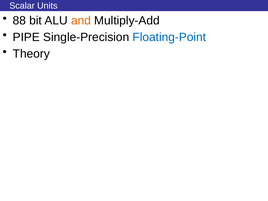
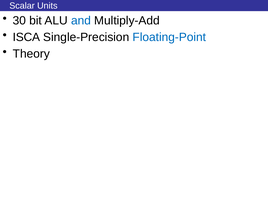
88: 88 -> 30 (19, 20)
and colour: orange -> blue (81, 20)
PIPE: PIPE -> ISCA (26, 37)
